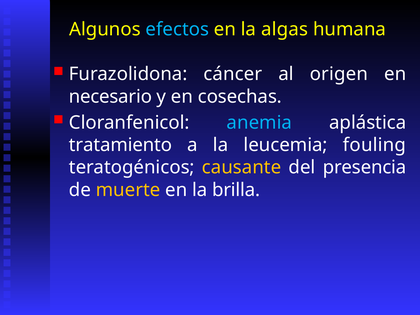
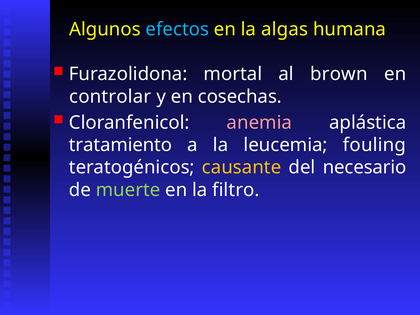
cáncer: cáncer -> mortal (233, 74)
origen: origen -> brown (339, 74)
necesario: necesario -> controlar (110, 97)
anemia colour: light blue -> pink (259, 123)
presencia: presencia -> necesario (365, 167)
muerte colour: yellow -> light green (128, 190)
brilla: brilla -> filtro (236, 190)
